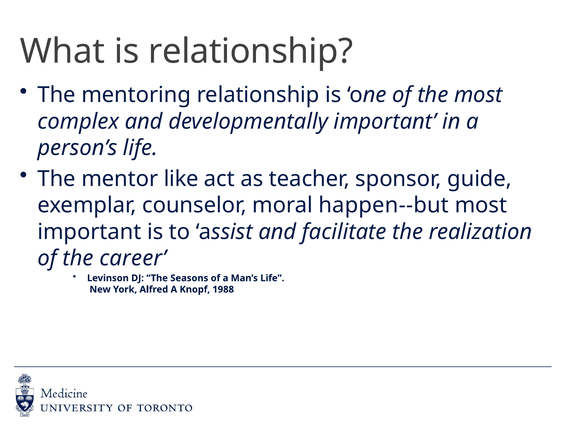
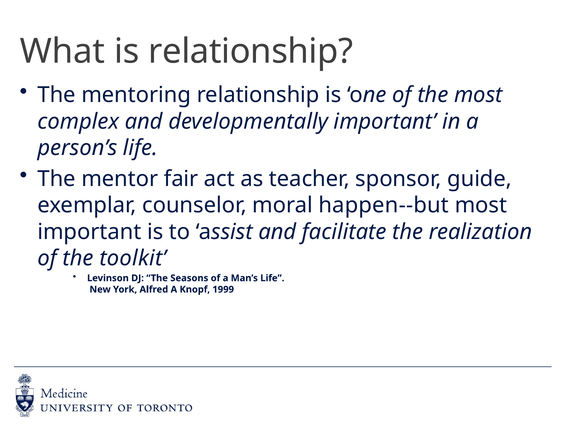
like: like -> fair (181, 179)
career: career -> toolkit (133, 258)
1988: 1988 -> 1999 (223, 289)
